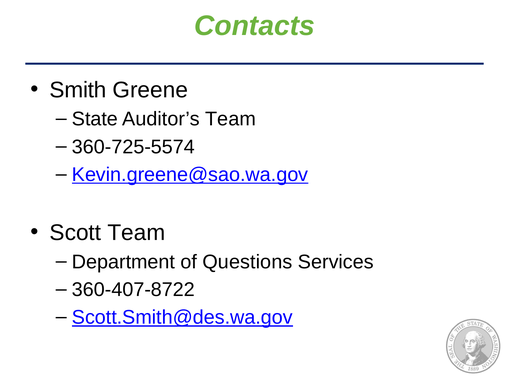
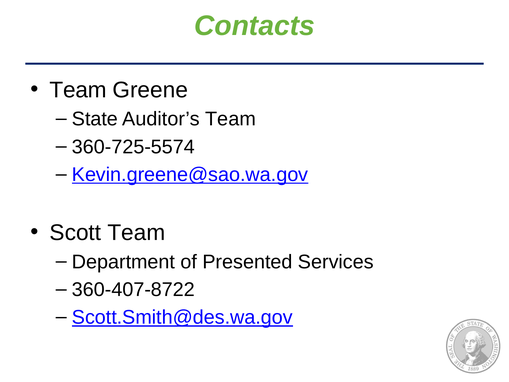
Smith: Smith -> Team (78, 90)
Questions: Questions -> Presented (247, 262)
